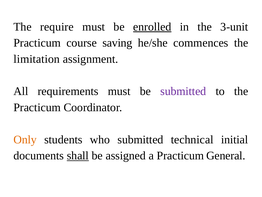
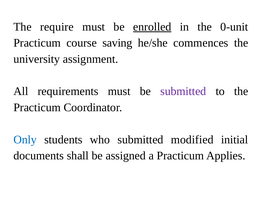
3-unit: 3-unit -> 0-unit (234, 27)
limitation: limitation -> university (37, 59)
Only colour: orange -> blue (25, 139)
technical: technical -> modified (192, 139)
shall underline: present -> none (78, 155)
General: General -> Applies (226, 155)
